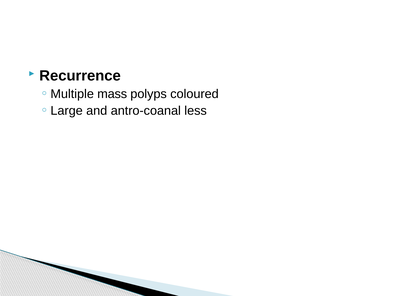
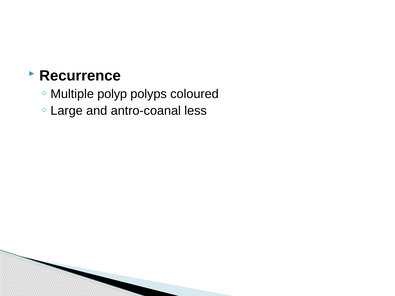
mass: mass -> polyp (112, 94)
